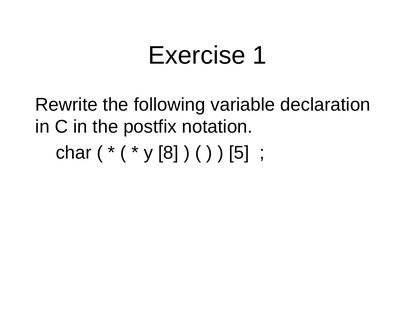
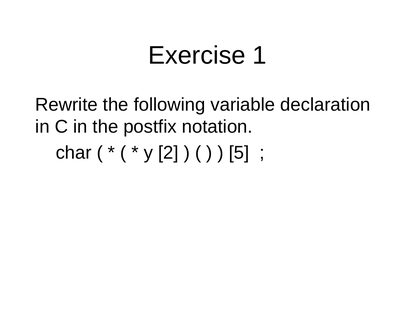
8: 8 -> 2 (168, 152)
